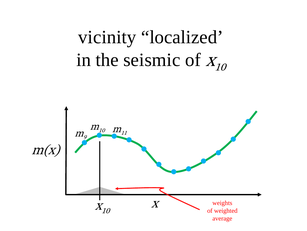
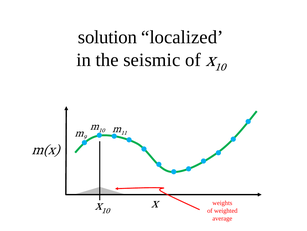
vicinity: vicinity -> solution (107, 37)
